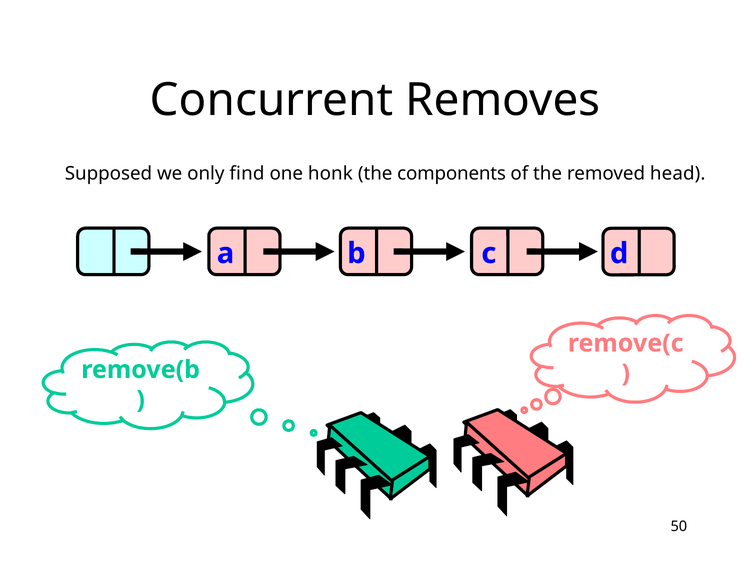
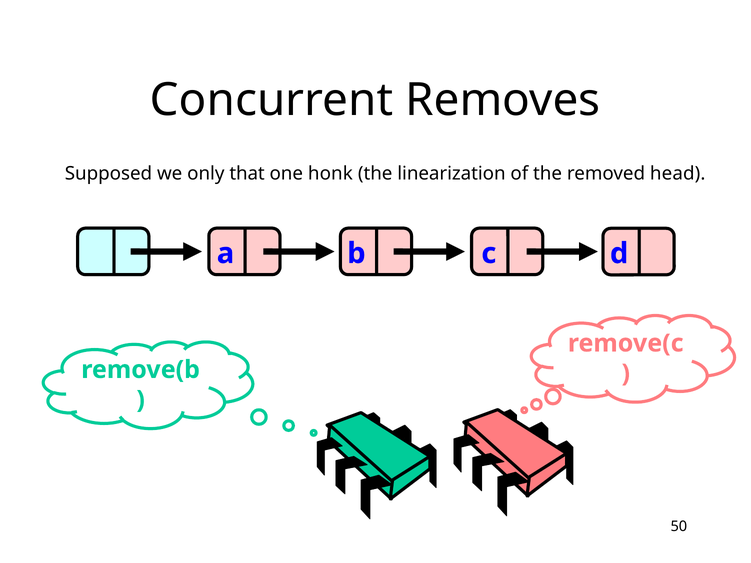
find: find -> that (247, 174)
components: components -> linearization (451, 174)
